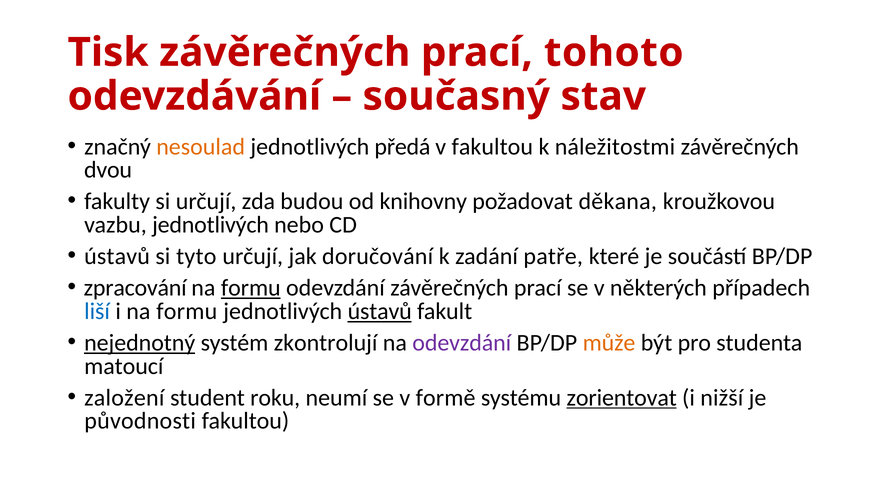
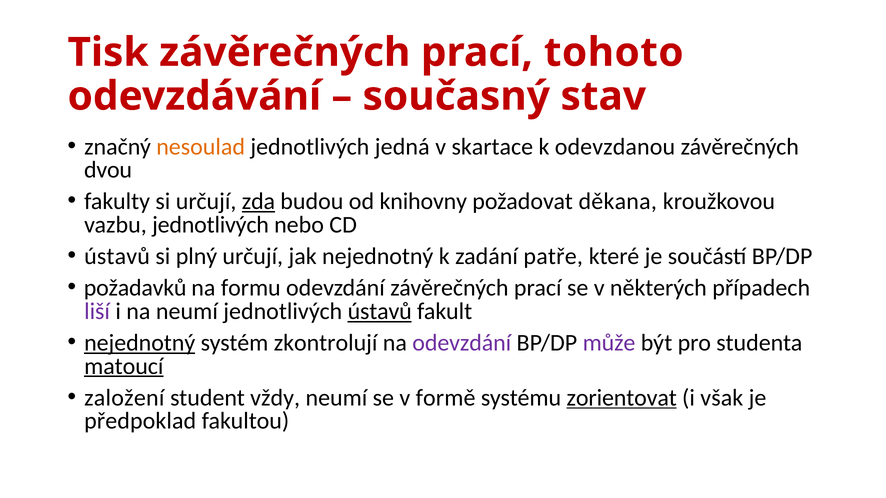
předá: předá -> jedná (402, 147)
v fakultou: fakultou -> skartace (492, 147)
náležitostmi: náležitostmi -> odevzdanou (615, 147)
zda underline: none -> present (258, 202)
tyto: tyto -> plný (196, 257)
jak doručování: doručování -> nejednotný (378, 257)
zpracování: zpracování -> požadavků (135, 288)
formu underline: present -> none (251, 288)
liší colour: blue -> purple (97, 311)
i na formu: formu -> neumí (187, 311)
může colour: orange -> purple (609, 343)
matoucí underline: none -> present (124, 366)
roku: roku -> vždy (275, 398)
nižší: nižší -> však (722, 398)
původnosti: původnosti -> předpoklad (140, 421)
